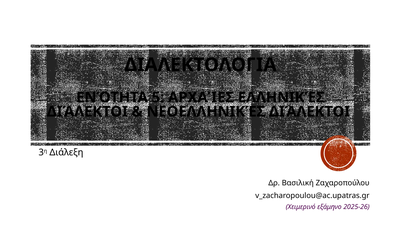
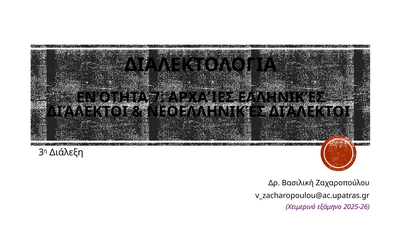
5: 5 -> 7 (158, 97)
